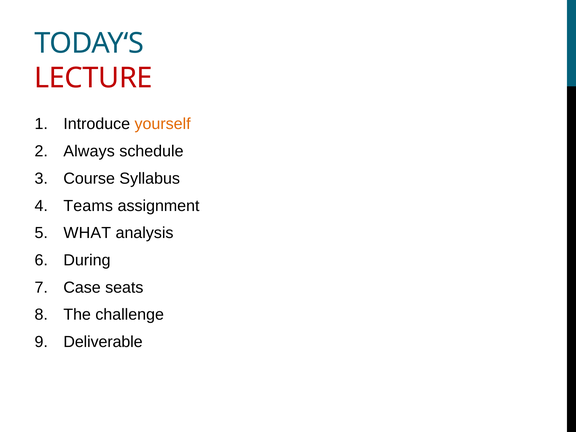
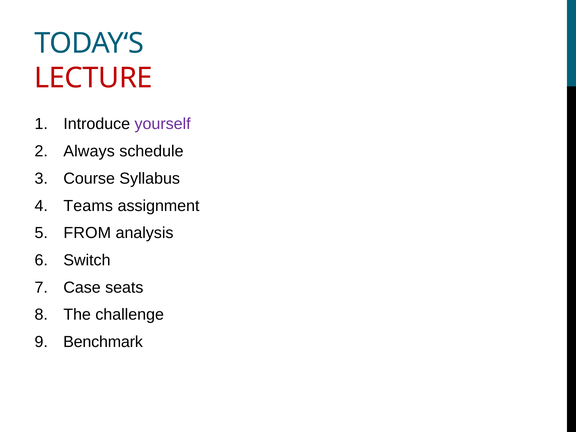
yourself colour: orange -> purple (163, 124)
WHAT: WHAT -> FROM (87, 233)
During: During -> Switch (87, 260)
Deliverable: Deliverable -> Benchmark (103, 342)
